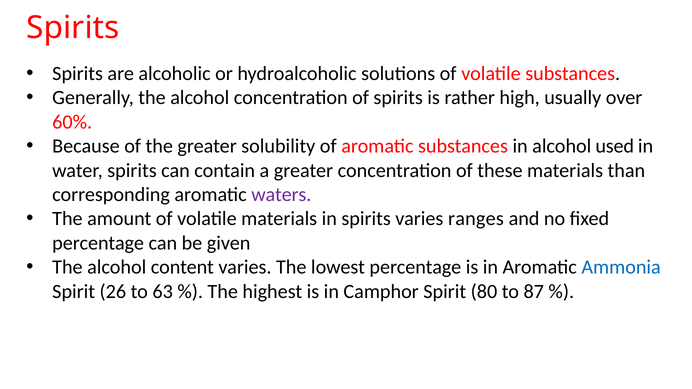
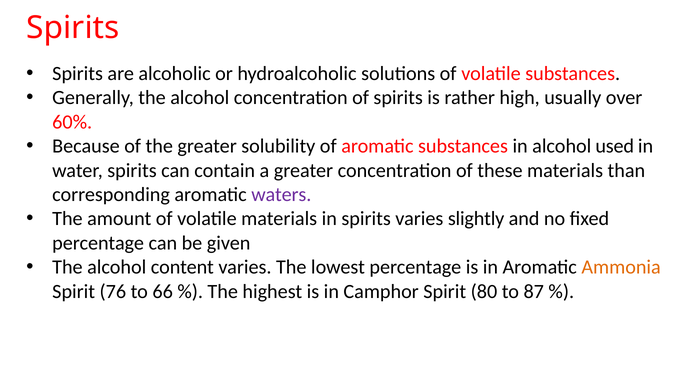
ranges: ranges -> slightly (476, 219)
Ammonia colour: blue -> orange (621, 267)
26: 26 -> 76 (113, 292)
63: 63 -> 66 (163, 292)
